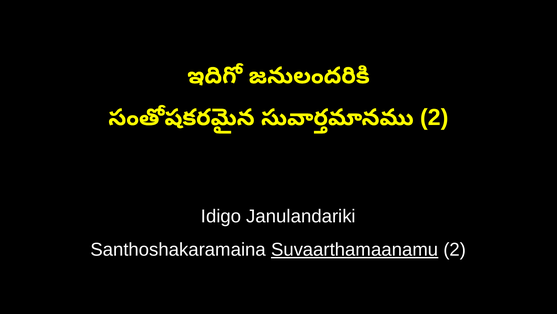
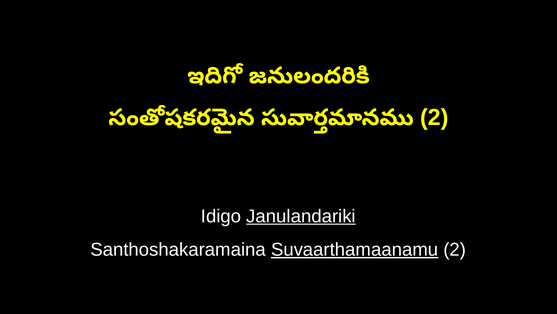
Janulandariki underline: none -> present (301, 216)
